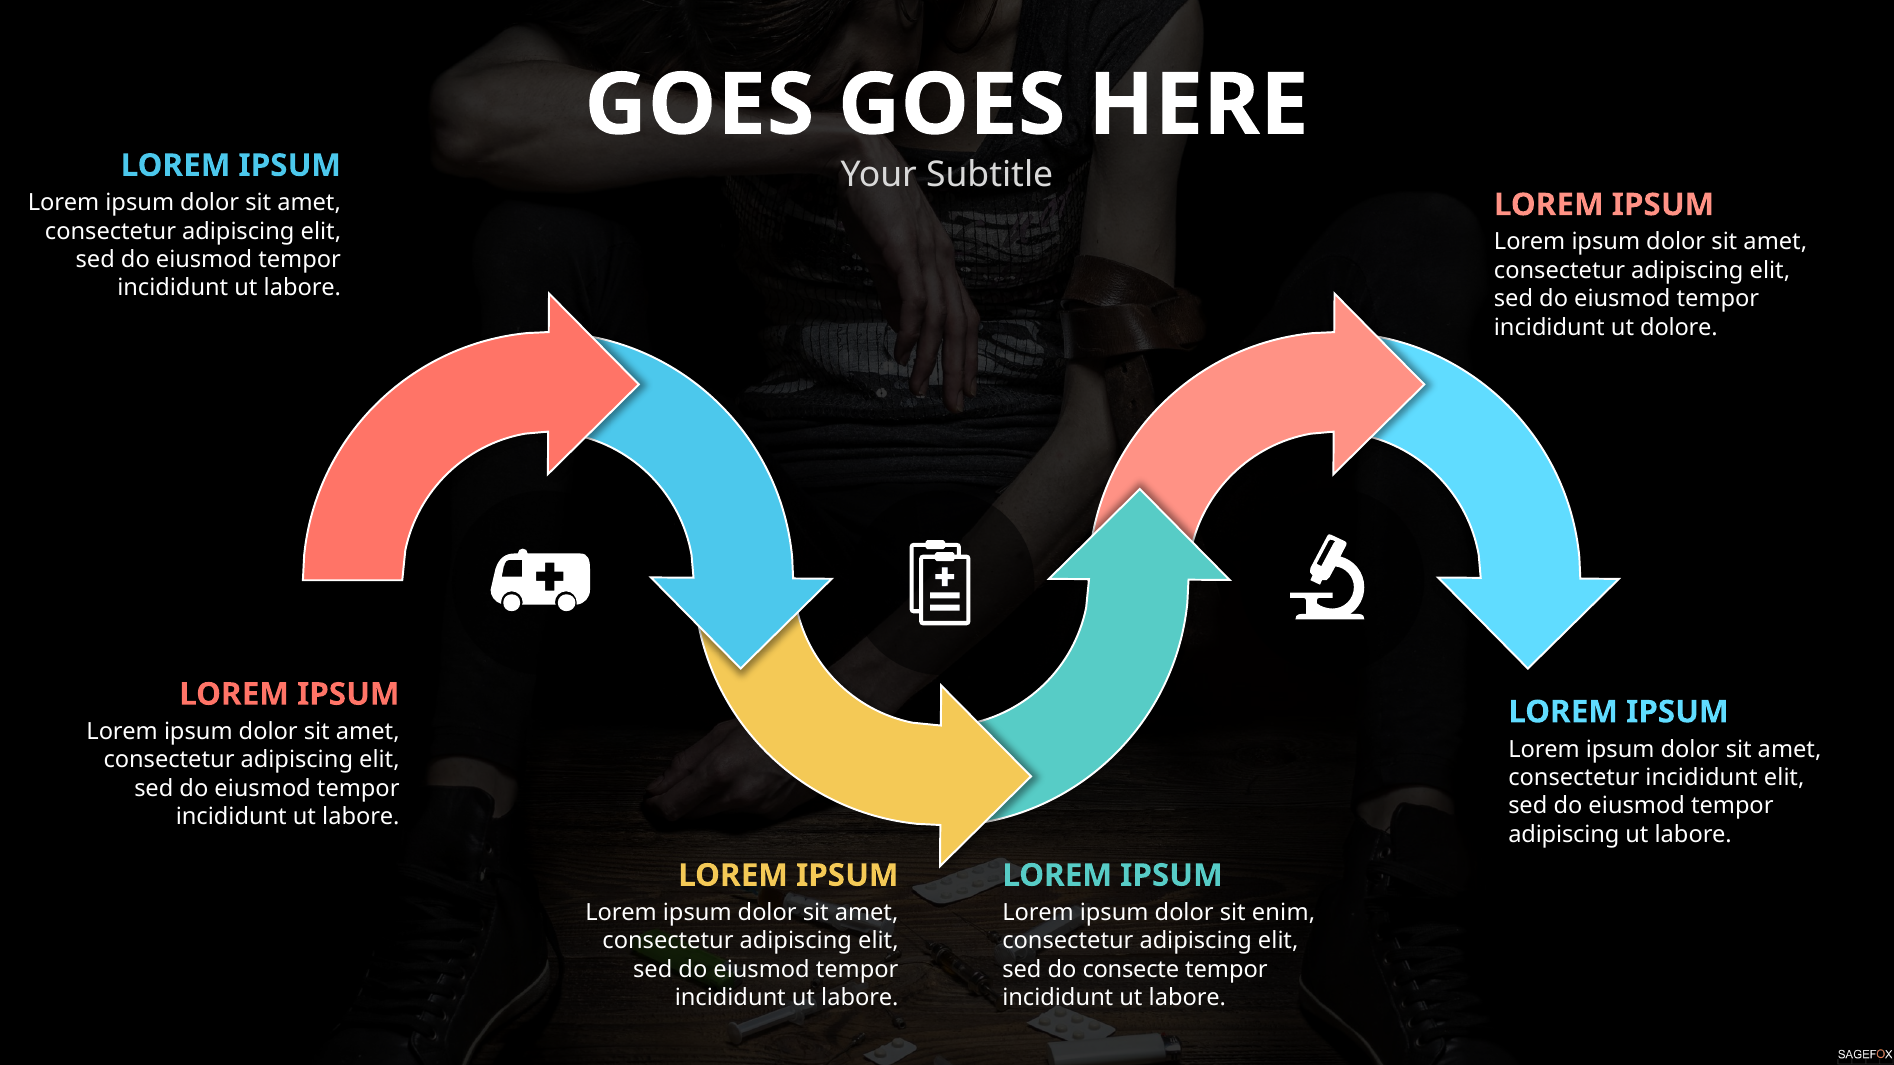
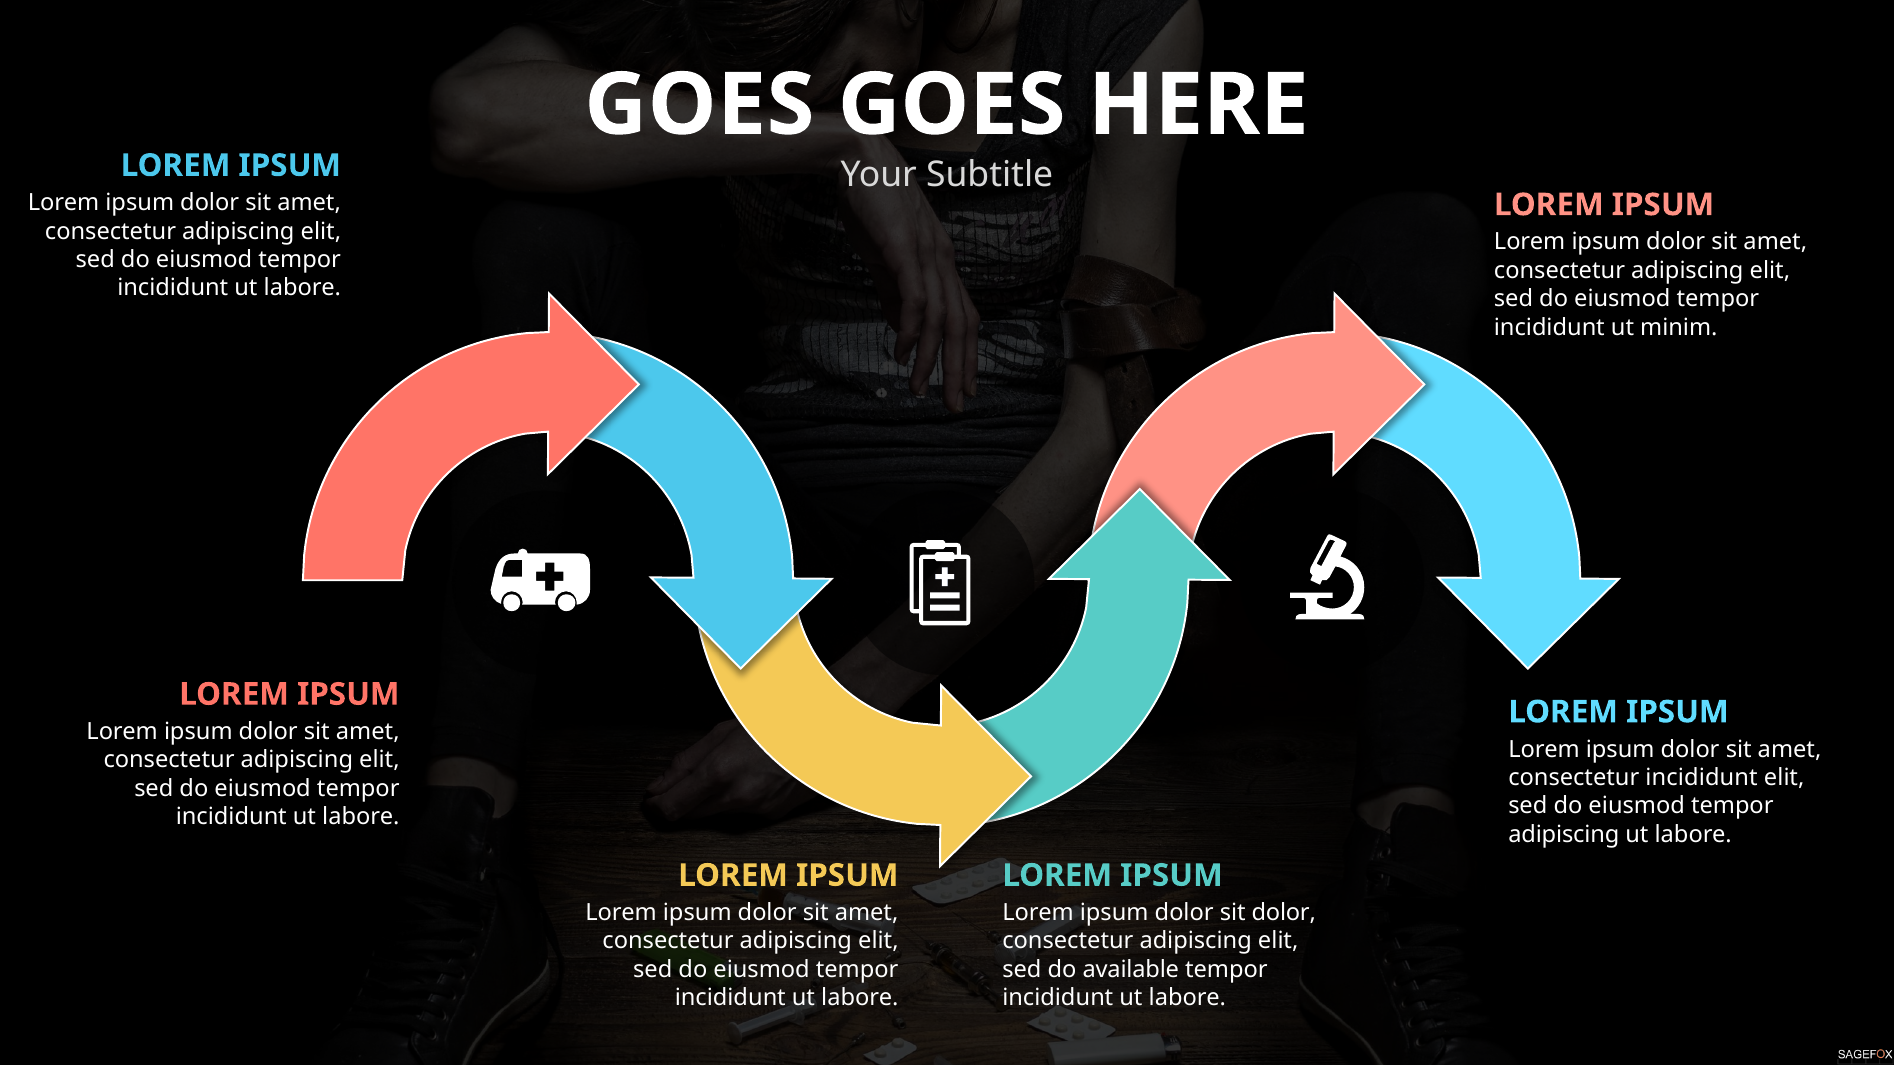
dolore: dolore -> minim (1679, 327)
sit enim: enim -> dolor (1284, 913)
consecte: consecte -> available (1131, 970)
